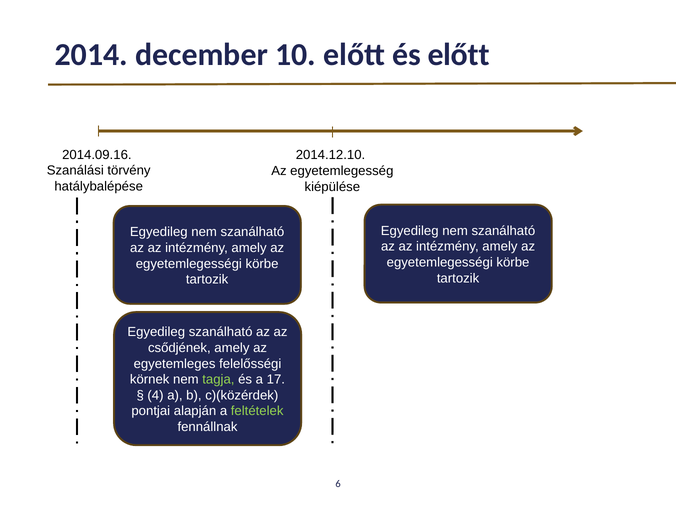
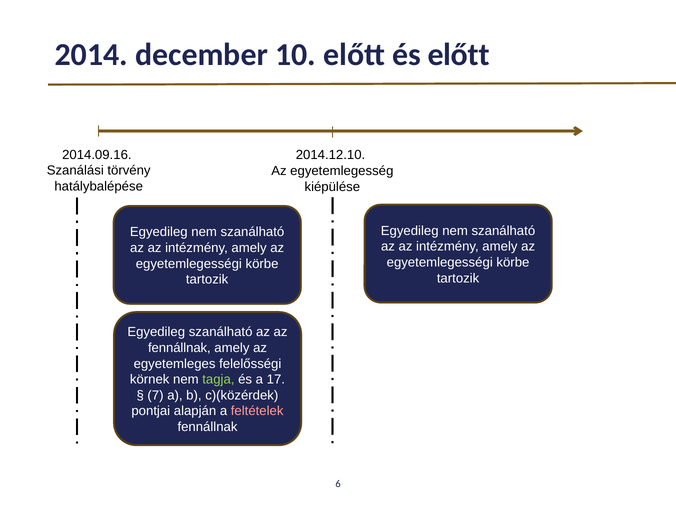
csődjének: csődjének -> fennállnak (179, 348)
4: 4 -> 7 (156, 395)
feltételek colour: light green -> pink (257, 411)
